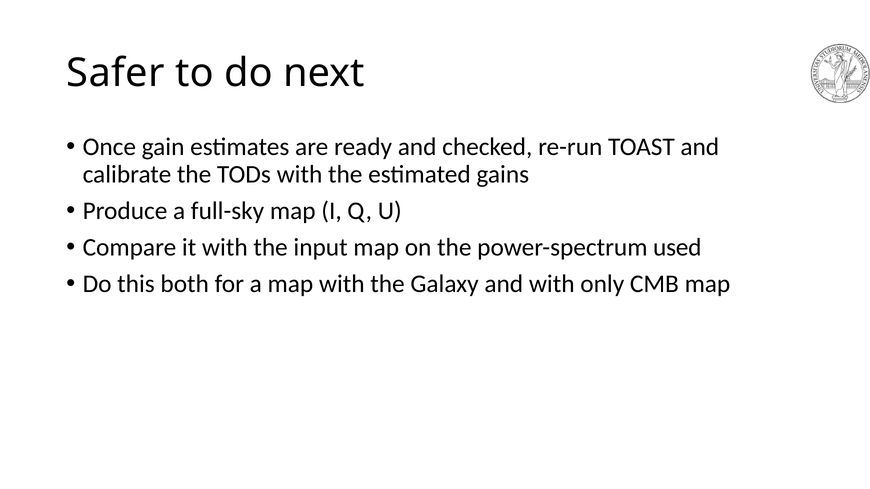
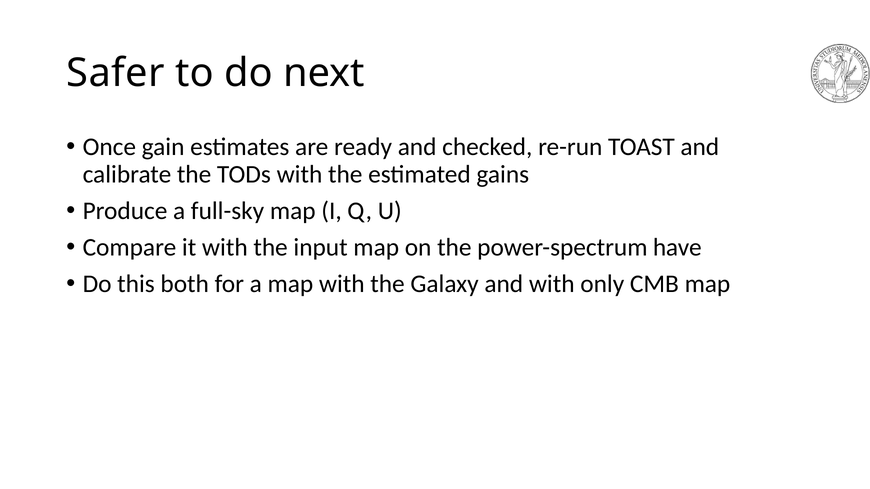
used: used -> have (677, 247)
